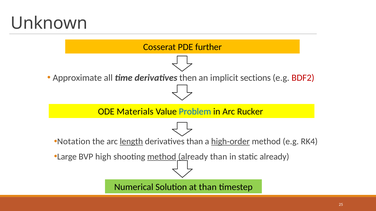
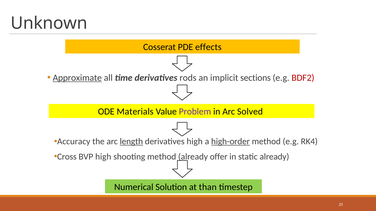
further: further -> effects (208, 47)
Approximate underline: none -> present (77, 78)
then: then -> rods (188, 78)
Problem colour: blue -> purple (195, 112)
Rucker: Rucker -> Solved (250, 112)
Notation: Notation -> Accuracy (74, 142)
derivatives than: than -> high (195, 142)
Large: Large -> Cross (67, 157)
method underline: present -> none (162, 157)
already than: than -> offer (219, 157)
